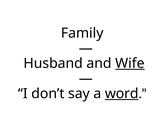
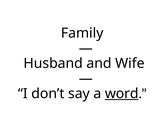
Wife underline: present -> none (130, 63)
